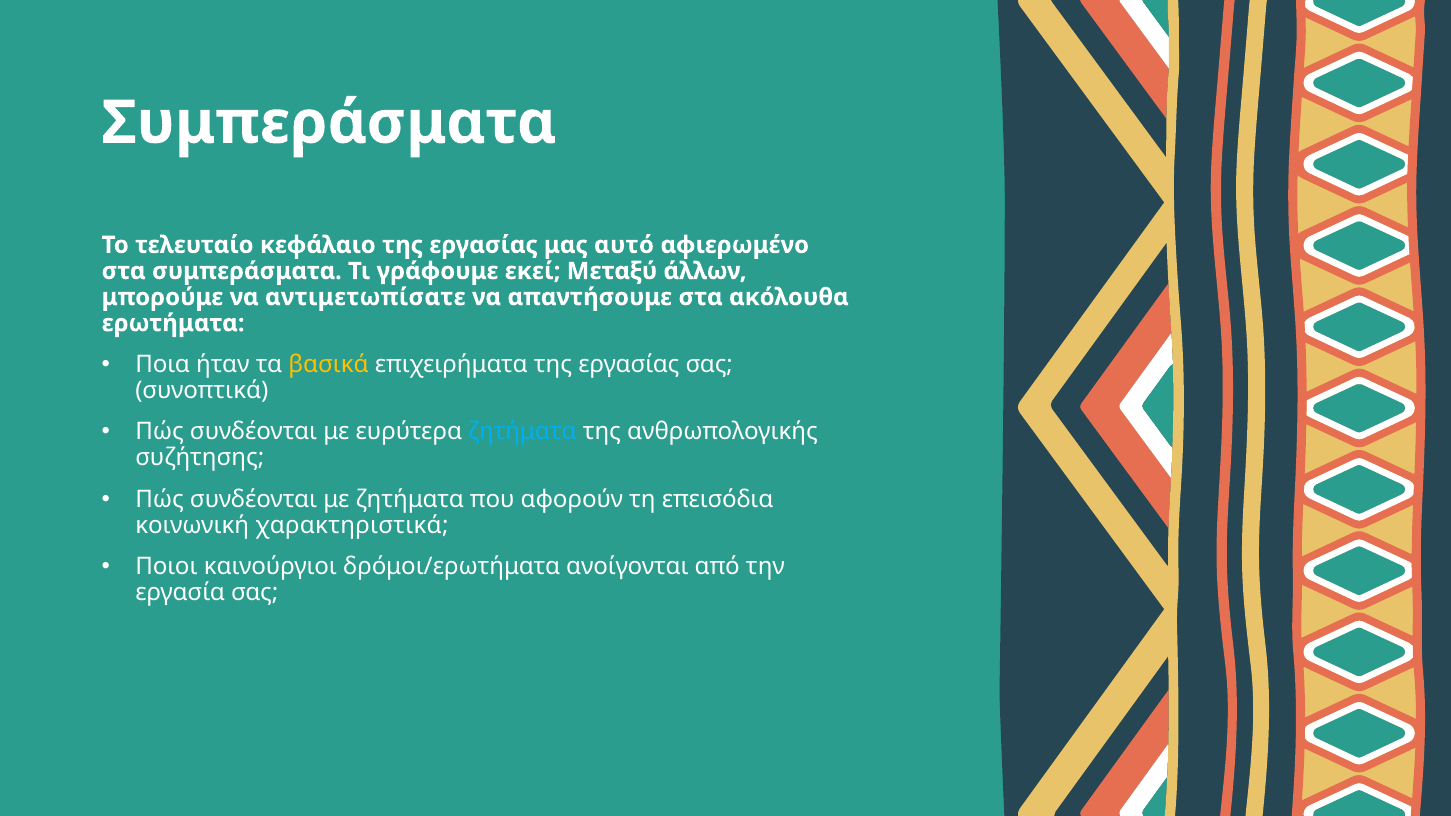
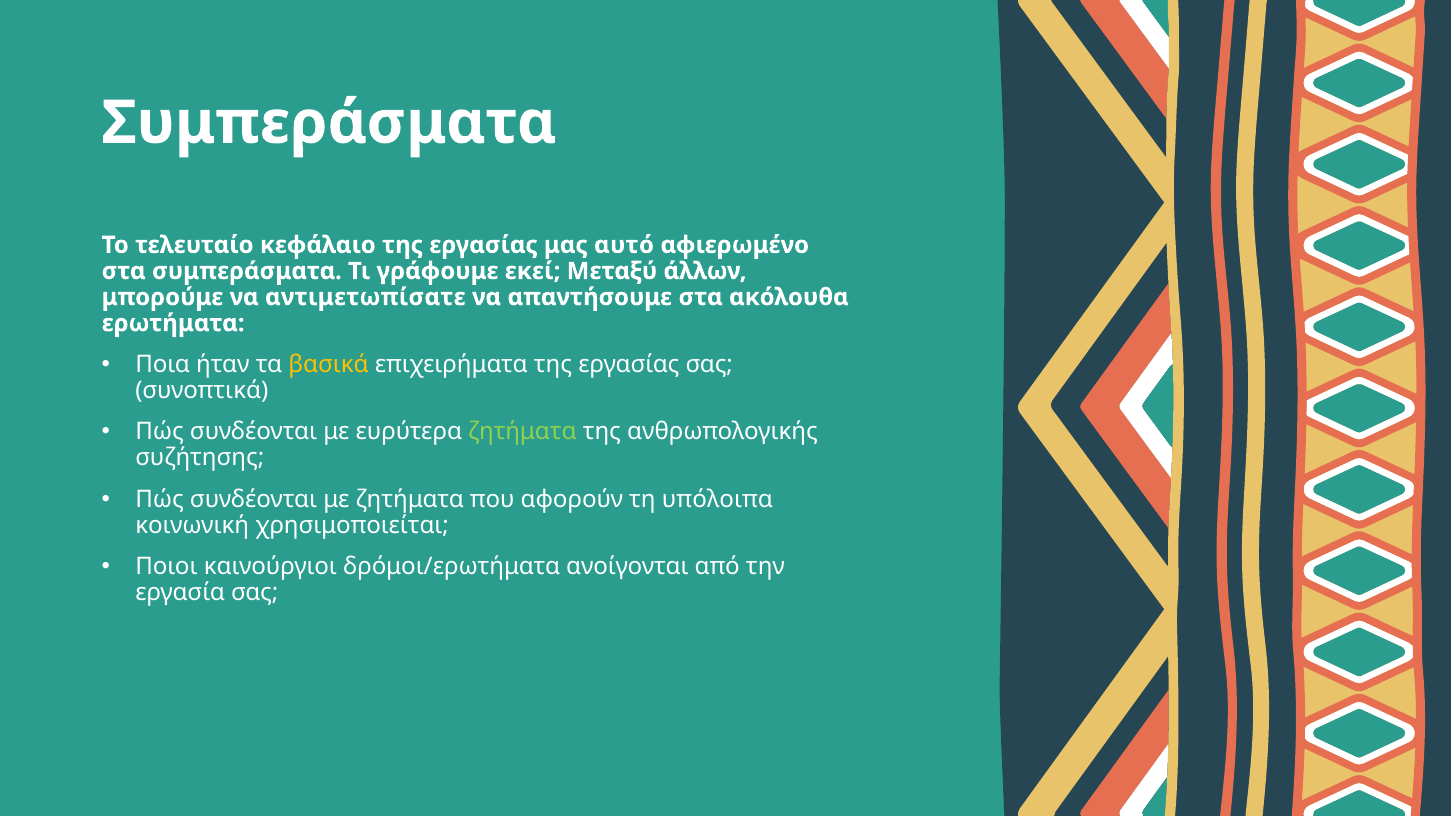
ζητήματα colour: light blue -> light green (522, 432)
επεισόδια: επεισόδια -> υπόλοιπα (718, 499)
χαρακτηριστικά: χαρακτηριστικά -> χρησιμοποιείται (352, 525)
